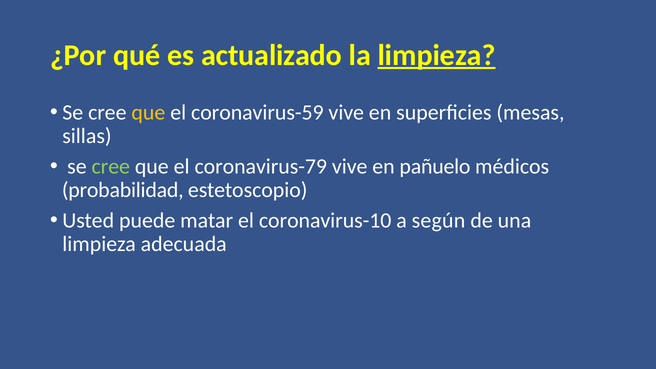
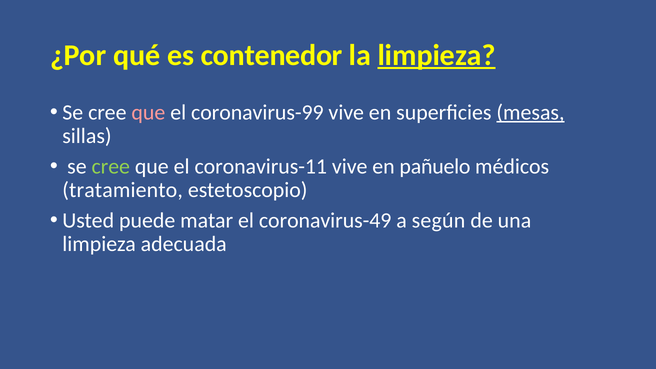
actualizado: actualizado -> contenedor (272, 55)
que colour: yellow -> pink (148, 112)
coronavirus-59: coronavirus-59 -> coronavirus-99 (257, 112)
mesas underline: none -> present (530, 112)
coronavirus-79: coronavirus-79 -> coronavirus-11 (261, 166)
probabilidad: probabilidad -> tratamiento (123, 190)
coronavirus-10: coronavirus-10 -> coronavirus-49 (325, 221)
